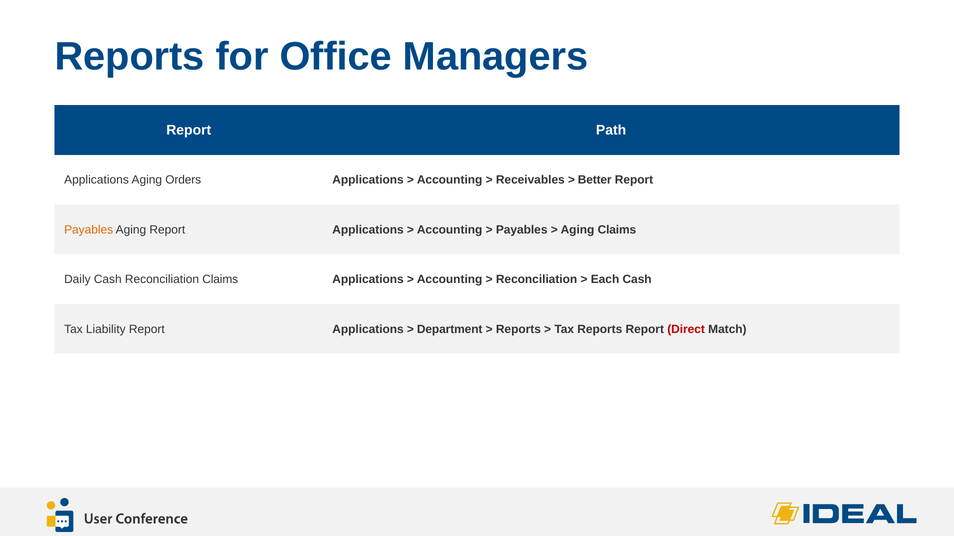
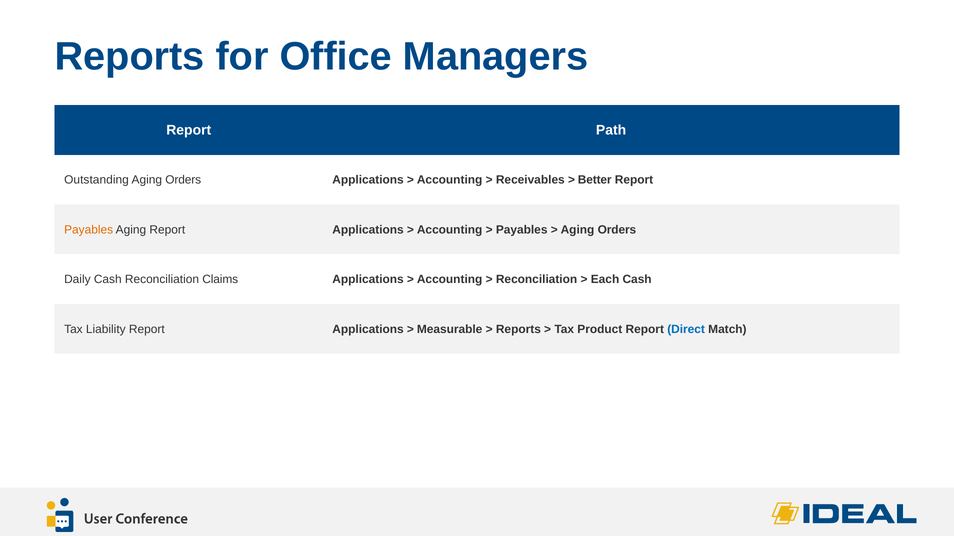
Applications: Applications -> Outstanding (97, 180)
Claims: Claims -> Orders (617, 230)
Department: Department -> Measurable (450, 329)
Tax Reports: Reports -> Product (600, 329)
Direct colour: red -> blue (686, 329)
